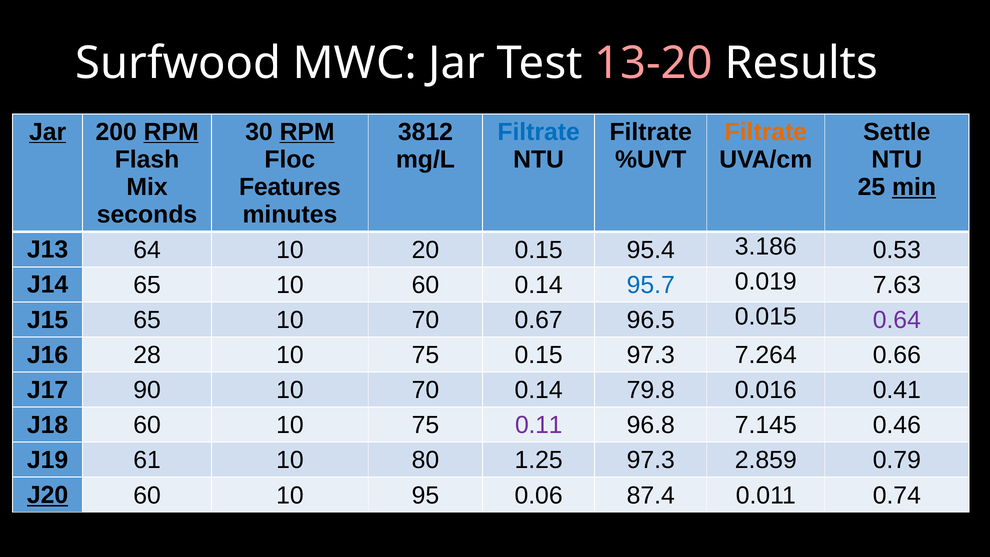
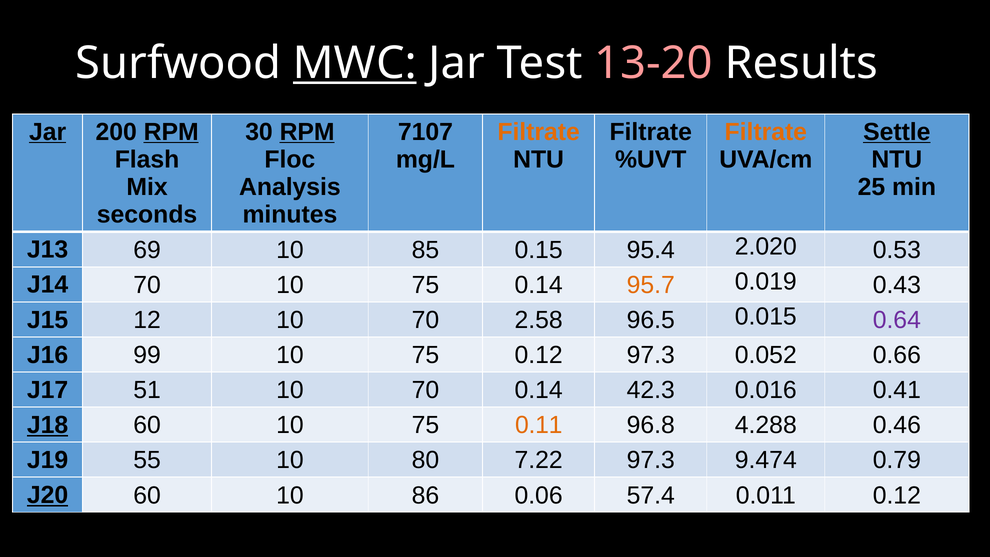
MWC underline: none -> present (355, 63)
3812: 3812 -> 7107 (425, 132)
Filtrate colour: blue -> orange (539, 132)
Settle underline: none -> present (897, 132)
Features: Features -> Analysis (290, 187)
min underline: present -> none (914, 187)
64: 64 -> 69 (147, 250)
20: 20 -> 85 (425, 250)
3.186: 3.186 -> 2.020 (766, 246)
J14 65: 65 -> 70 (147, 285)
60: 60 -> 75 (425, 285)
95.7 colour: blue -> orange (651, 285)
7.63: 7.63 -> 0.43 (897, 285)
J15 65: 65 -> 12 (147, 320)
0.67: 0.67 -> 2.58 (539, 320)
28: 28 -> 99 (147, 355)
75 0.15: 0.15 -> 0.12 (539, 355)
7.264: 7.264 -> 0.052 (766, 355)
90: 90 -> 51 (147, 390)
79.8: 79.8 -> 42.3 (651, 390)
J18 underline: none -> present (48, 425)
0.11 colour: purple -> orange (539, 425)
7.145: 7.145 -> 4.288 (766, 425)
61: 61 -> 55 (147, 460)
1.25: 1.25 -> 7.22 (539, 460)
2.859: 2.859 -> 9.474 (766, 460)
95: 95 -> 86 (425, 495)
87.4: 87.4 -> 57.4 (651, 495)
0.011 0.74: 0.74 -> 0.12 (897, 495)
